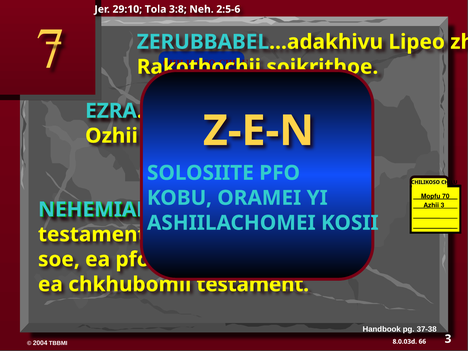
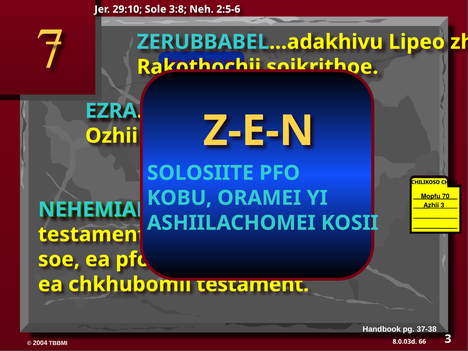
Tola: Tola -> Sole (156, 9)
